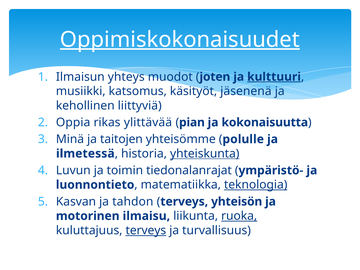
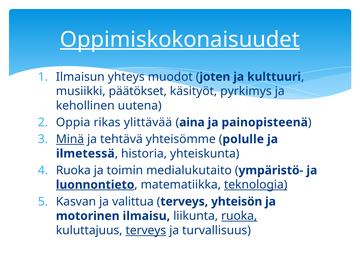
kulttuuri underline: present -> none (274, 77)
katsomus: katsomus -> päätökset (138, 91)
jäsenenä: jäsenenä -> pyrkimys (246, 91)
liittyviä: liittyviä -> uutena (140, 106)
pian: pian -> aina (192, 122)
kokonaisuutta: kokonaisuutta -> painopisteenä (265, 122)
Minä underline: none -> present (70, 139)
taitojen: taitojen -> tehtävä (121, 139)
yhteiskunta underline: present -> none (205, 154)
Luvun: Luvun -> Ruoka (73, 170)
tiedonalanrajat: tiedonalanrajat -> medialukutaito (189, 170)
luonnontieto underline: none -> present (95, 185)
tahdon: tahdon -> valittua (133, 202)
